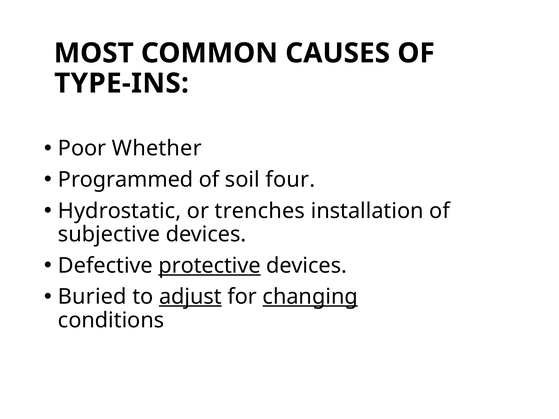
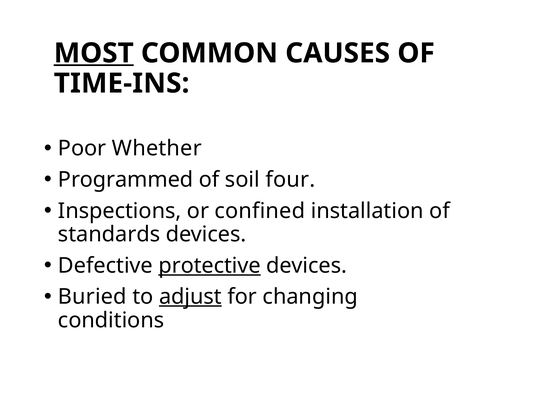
MOST underline: none -> present (94, 53)
TYPE-INS: TYPE-INS -> TIME-INS (122, 83)
Hydrostatic: Hydrostatic -> Inspections (120, 211)
trenches: trenches -> confined (260, 211)
subjective: subjective -> standards (109, 234)
changing underline: present -> none (310, 297)
